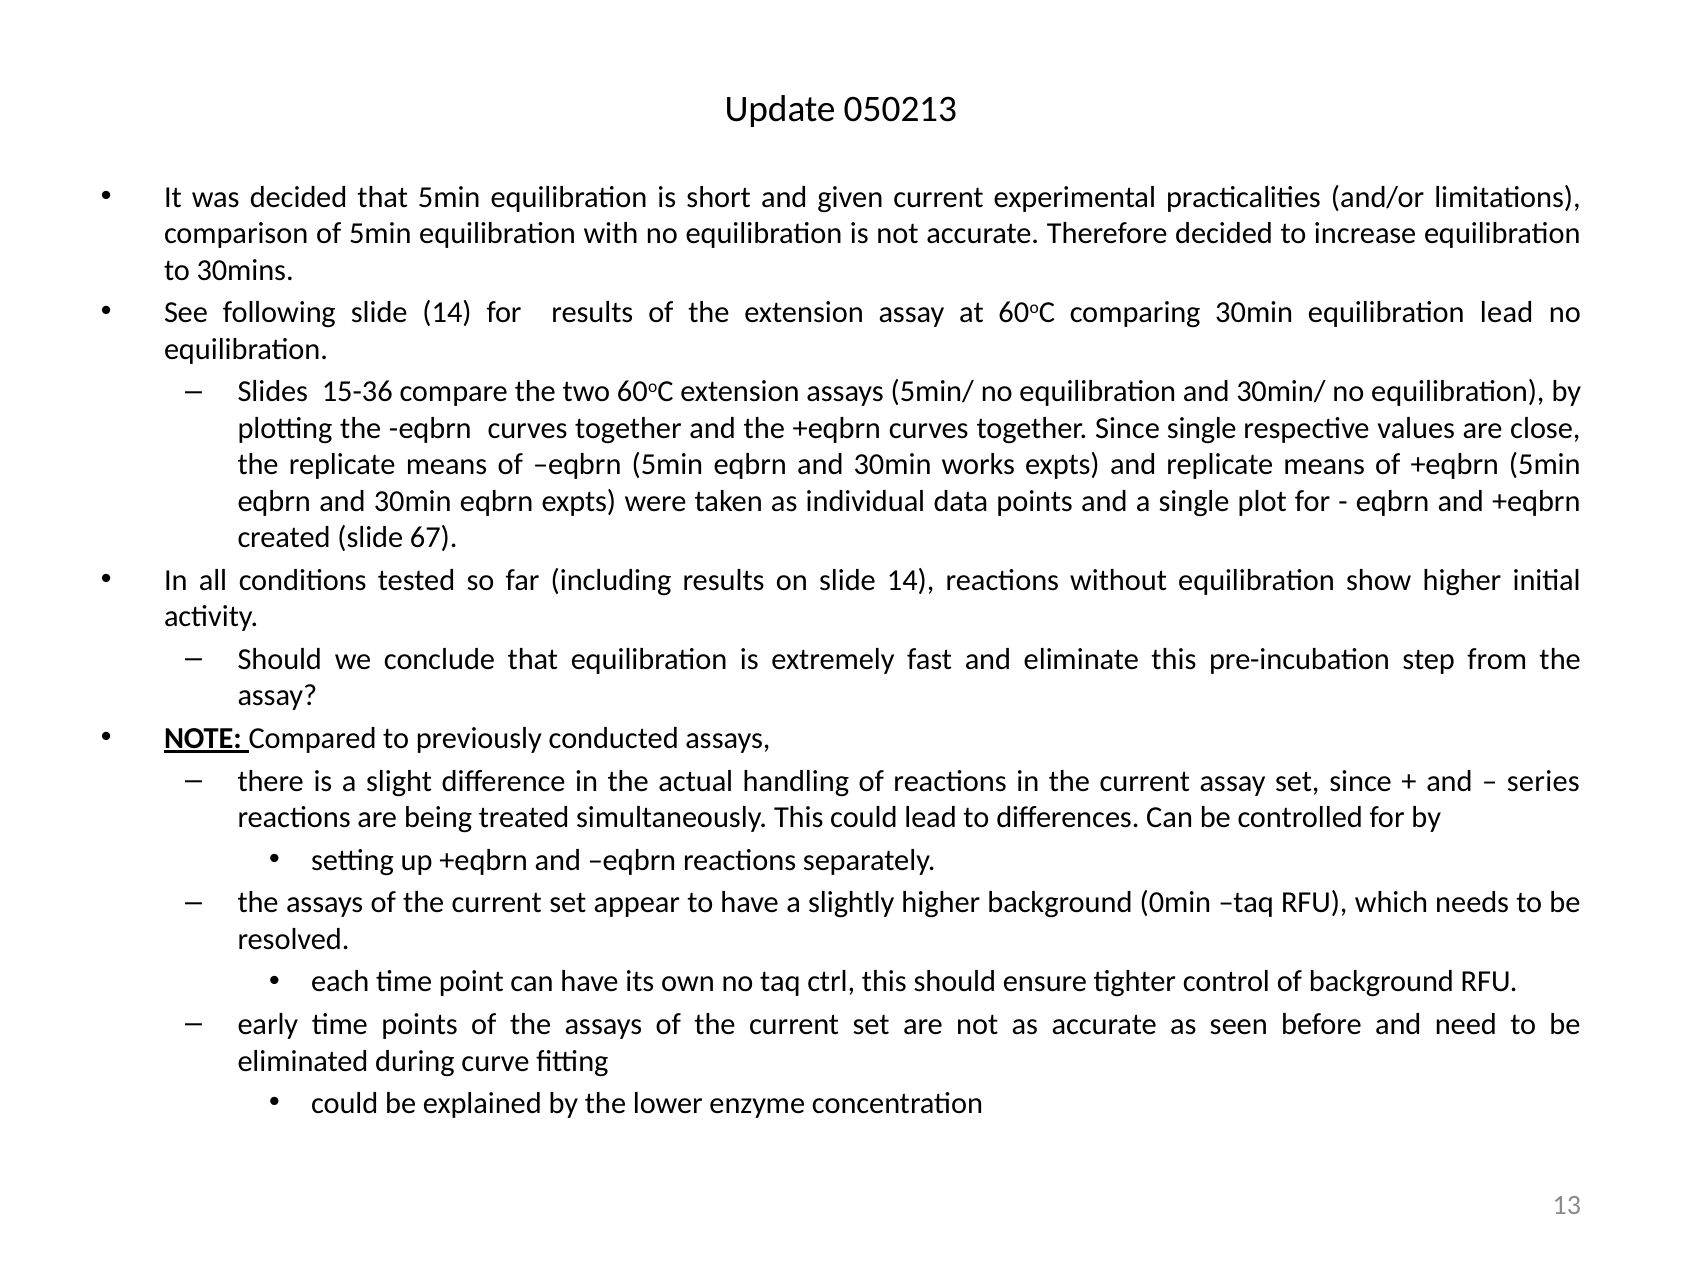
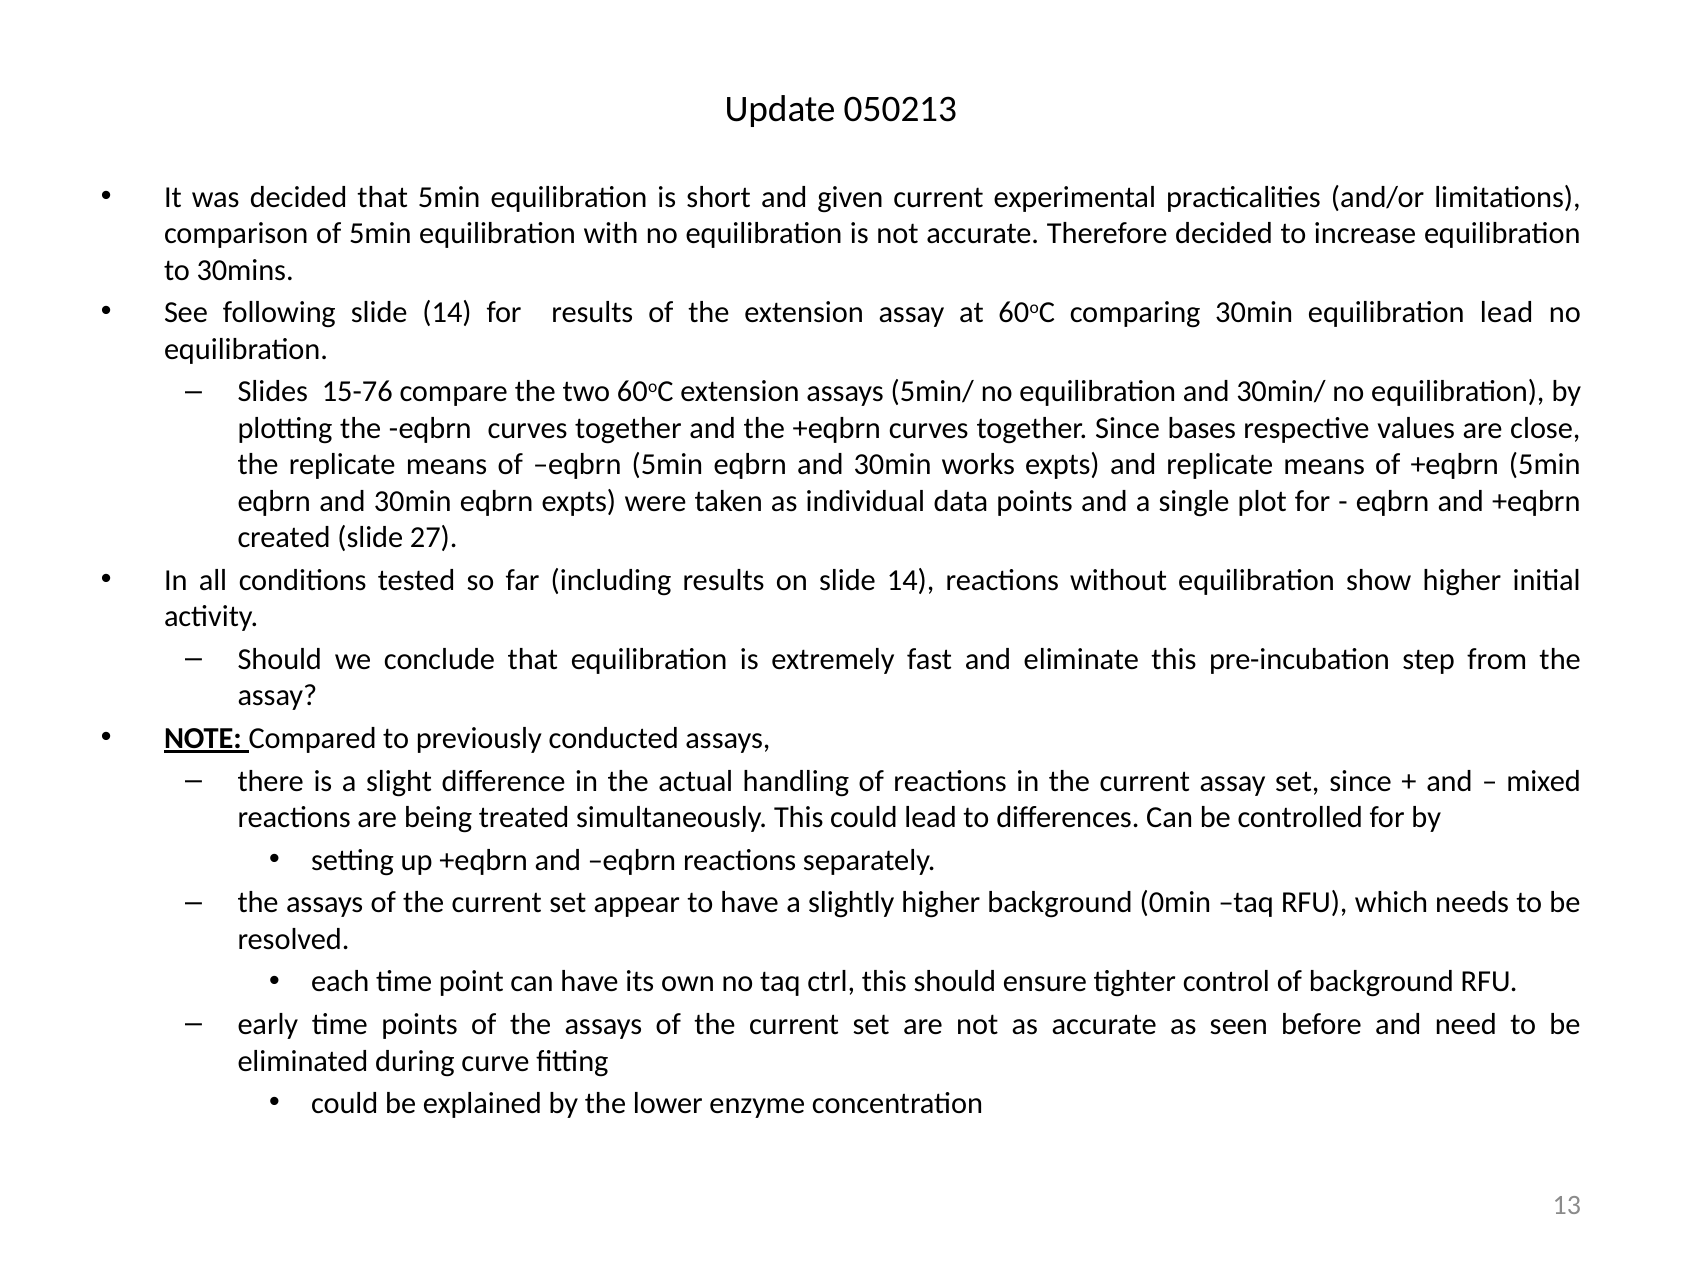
15-36: 15-36 -> 15-76 (357, 392)
Since single: single -> bases (1202, 428)
67: 67 -> 27 (434, 538)
series: series -> mixed (1544, 781)
